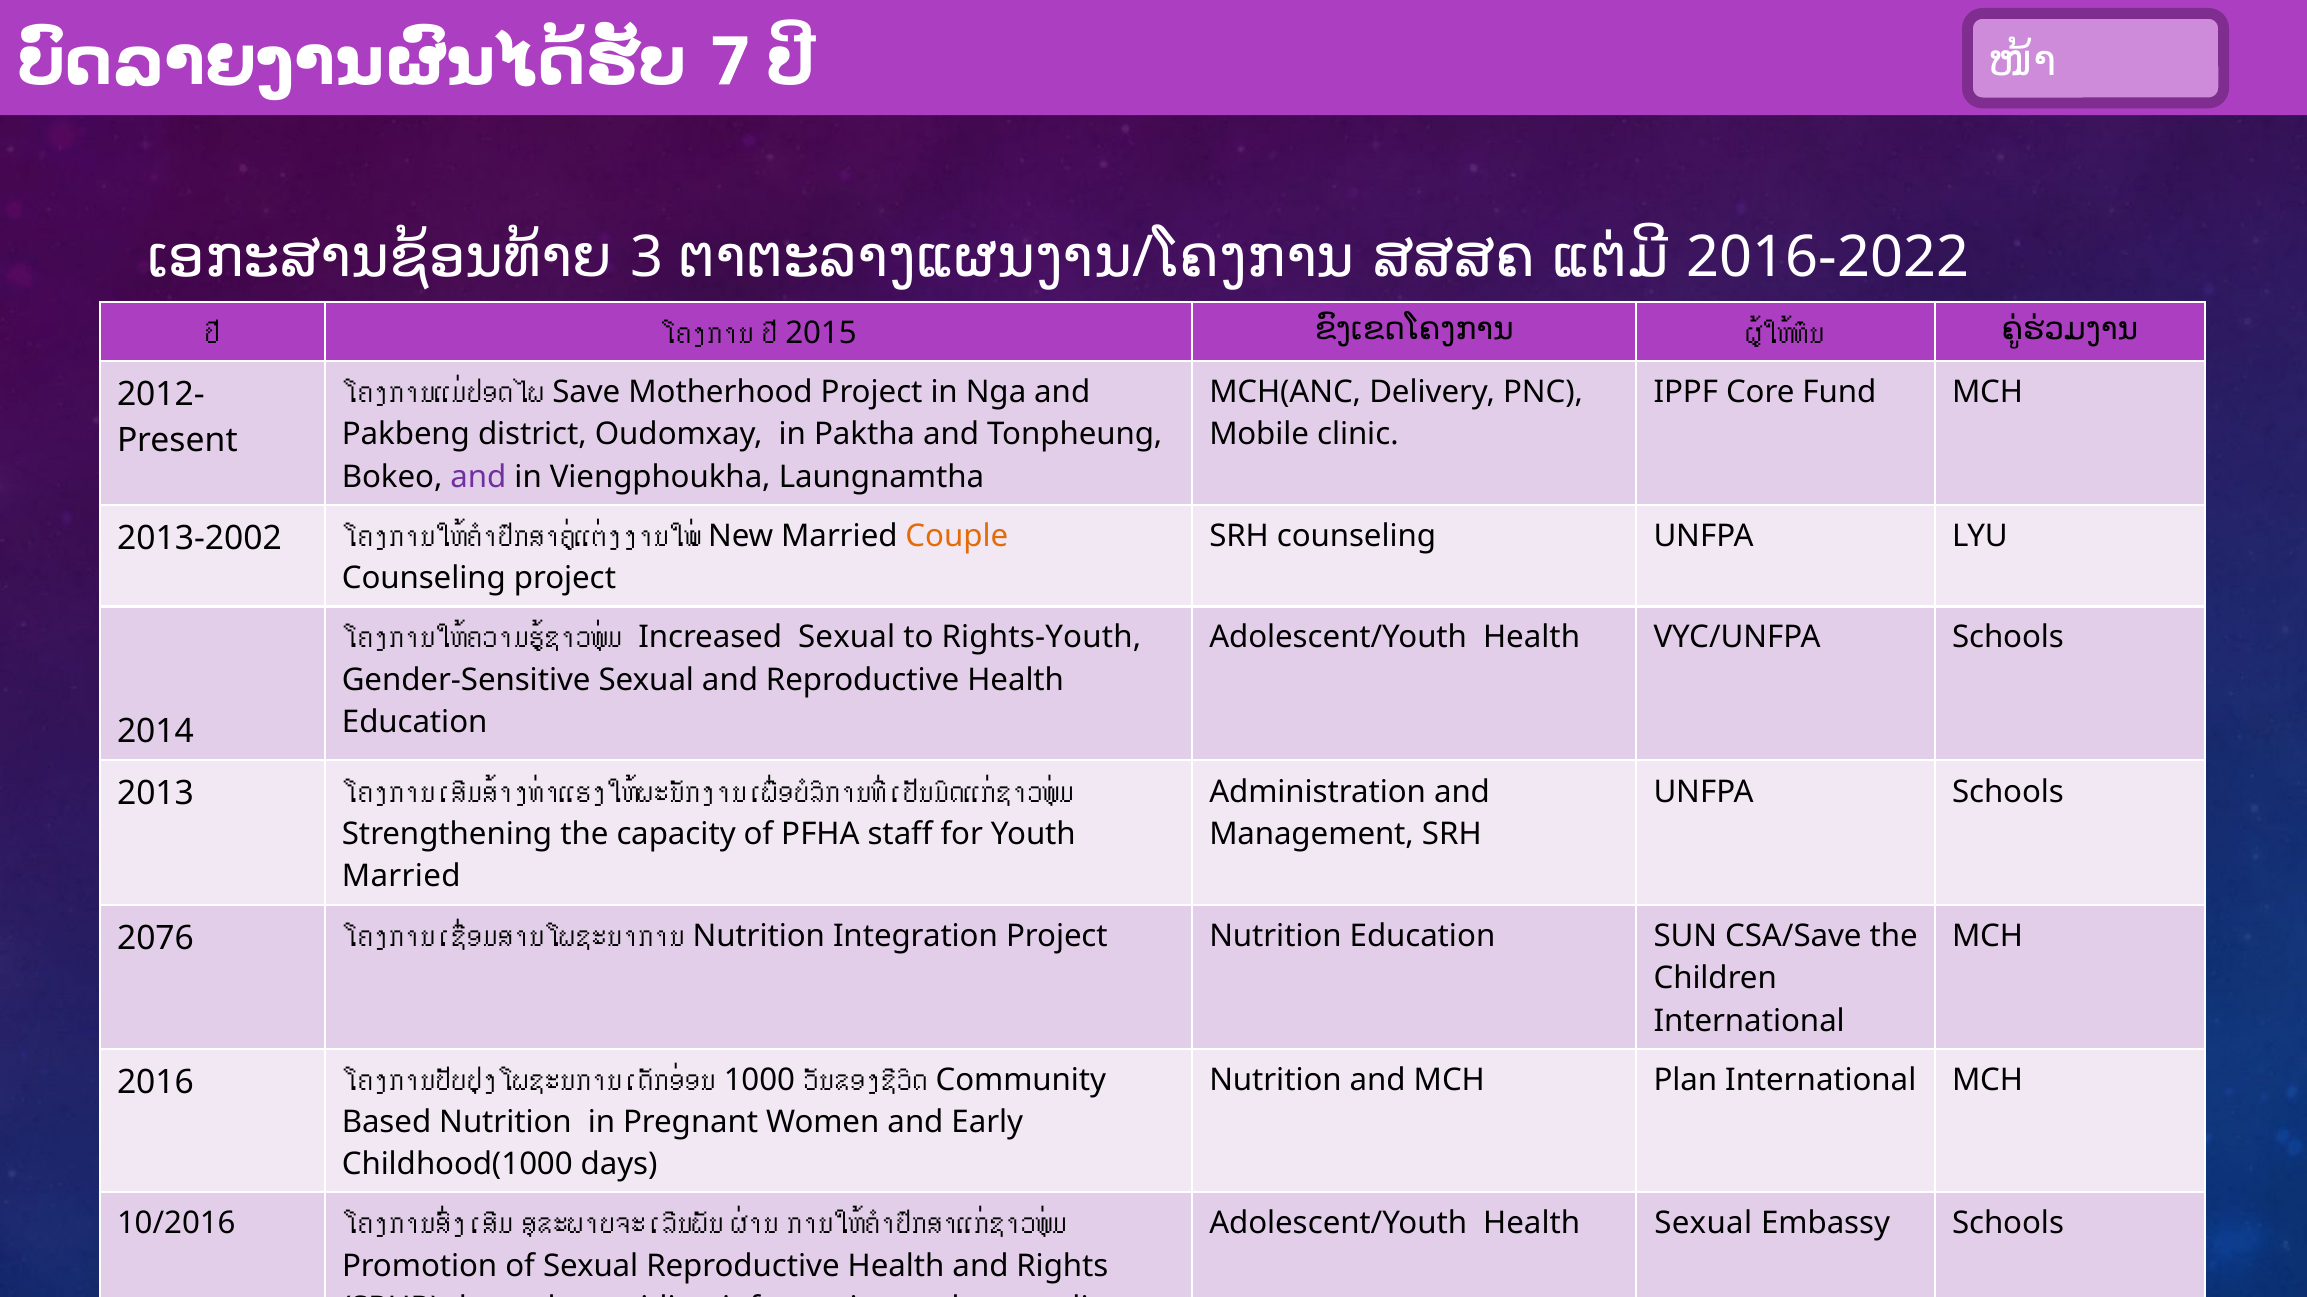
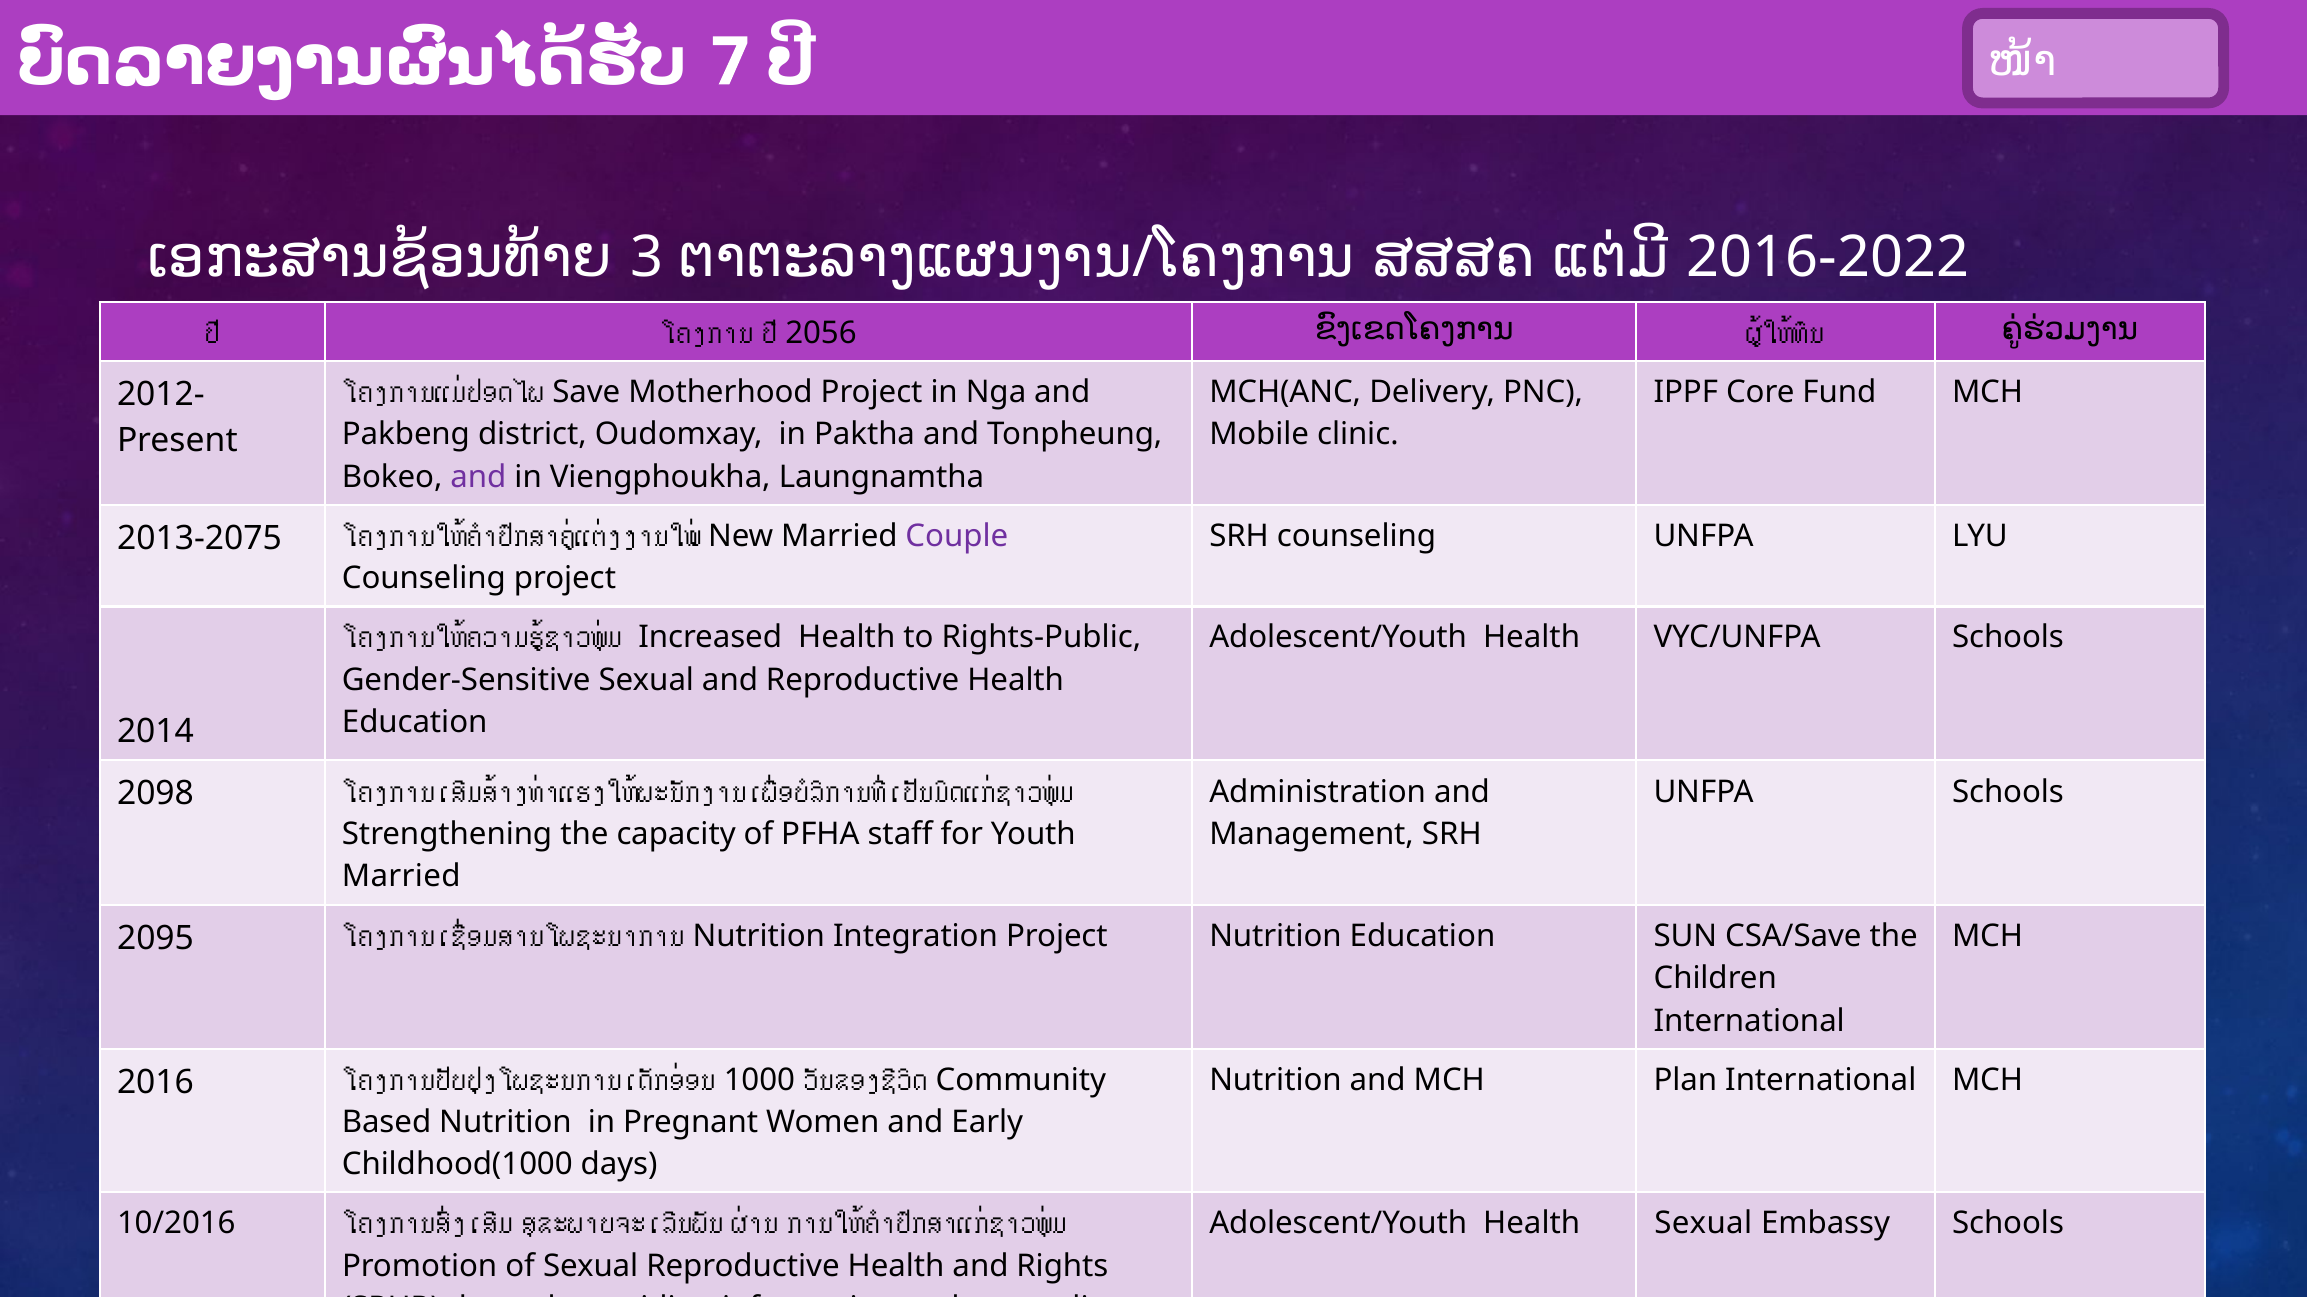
2015: 2015 -> 2056 (821, 334)
2013-2002: 2013-2002 -> 2013-2075 (199, 538)
Couple colour: orange -> purple (957, 536)
Increased Sexual: Sexual -> Health (847, 638)
Rights-Youth: Rights-Youth -> Rights-Public (1041, 638)
2013: 2013 -> 2098 (155, 794)
2076: 2076 -> 2095 (155, 939)
